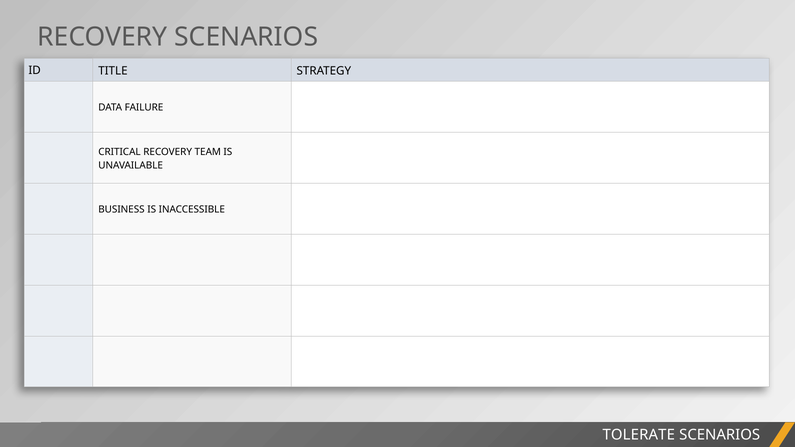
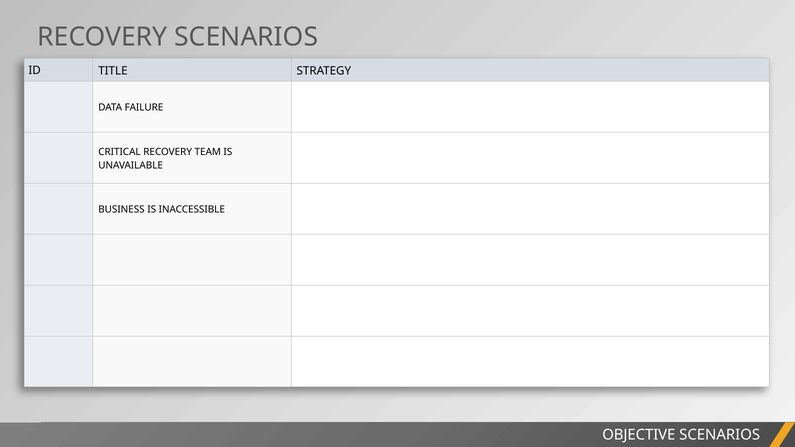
TOLERATE: TOLERATE -> OBJECTIVE (639, 435)
